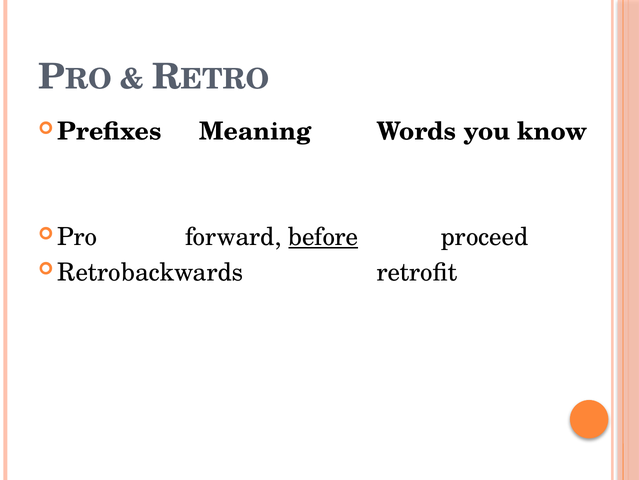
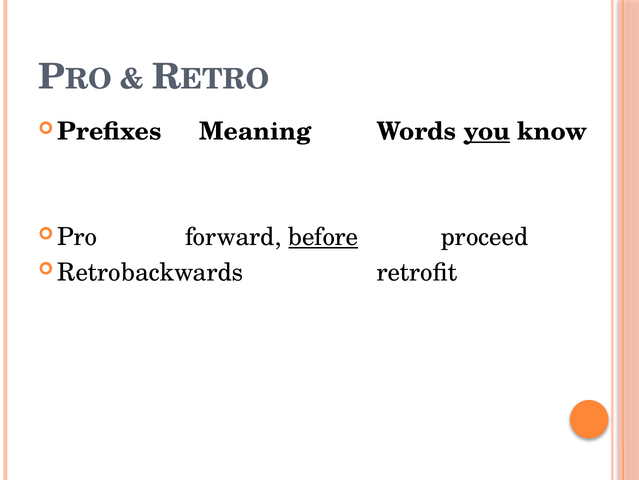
you underline: none -> present (487, 132)
